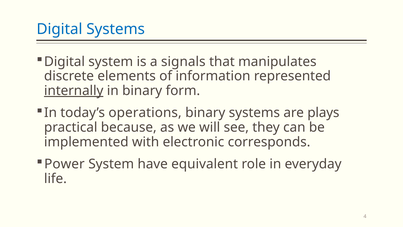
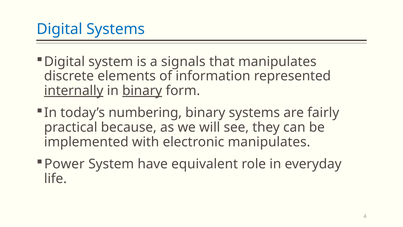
binary underline: none -> present (142, 91)
operations: operations -> numbering (145, 113)
plays: plays -> fairly (323, 113)
electronic corresponds: corresponds -> manipulates (269, 142)
